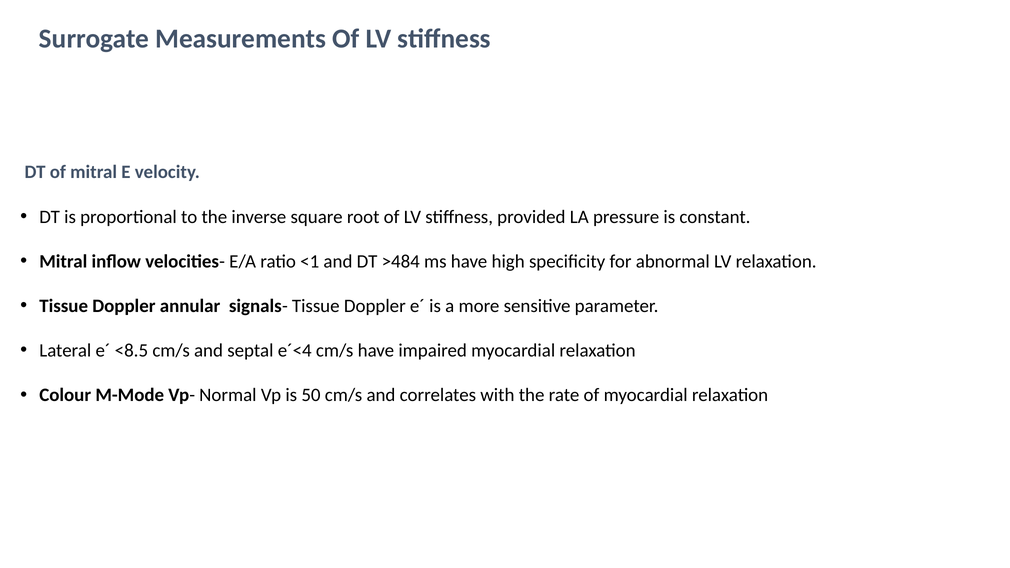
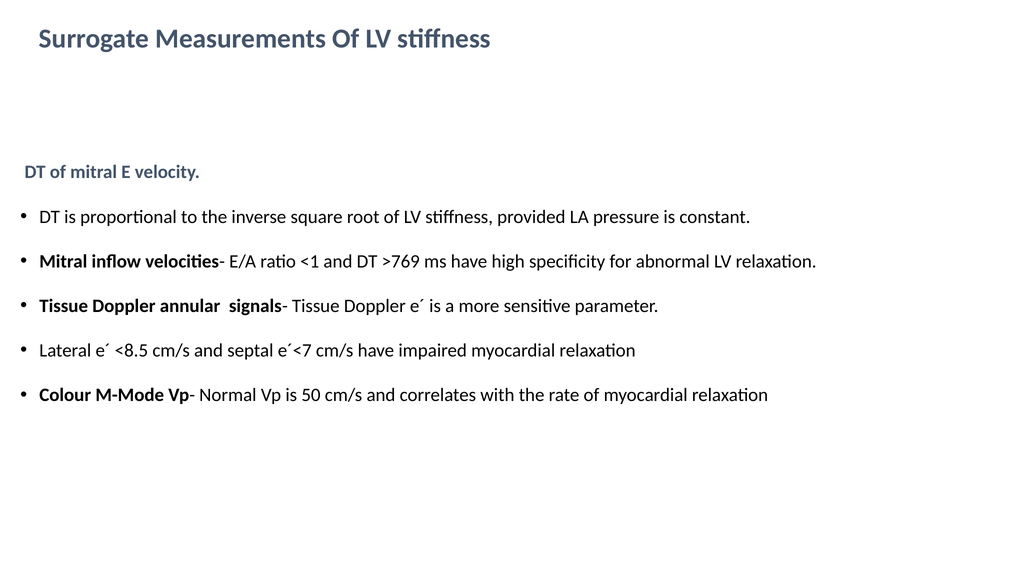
>484: >484 -> >769 (401, 261)
e´<4: e´<4 -> e´<7 (295, 351)
